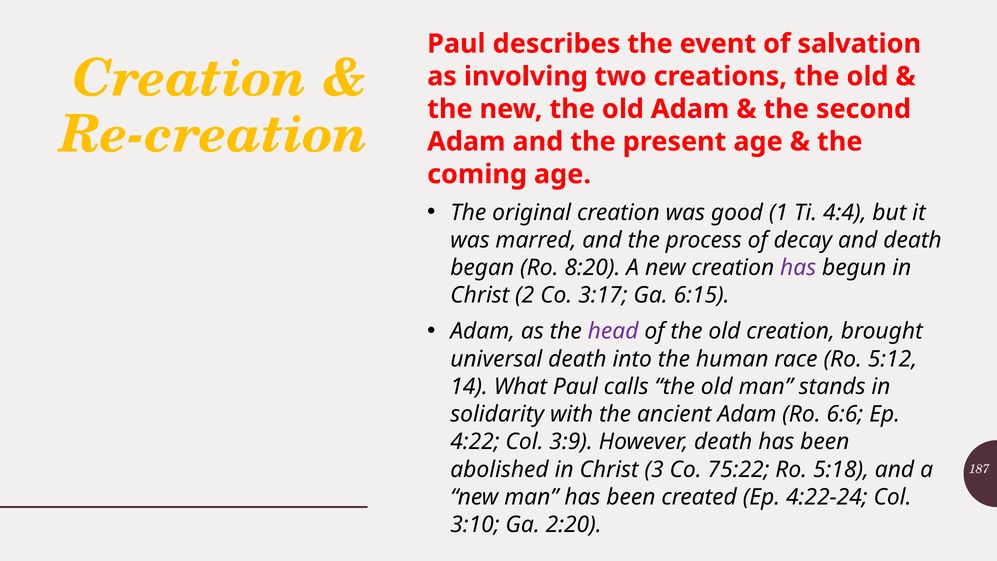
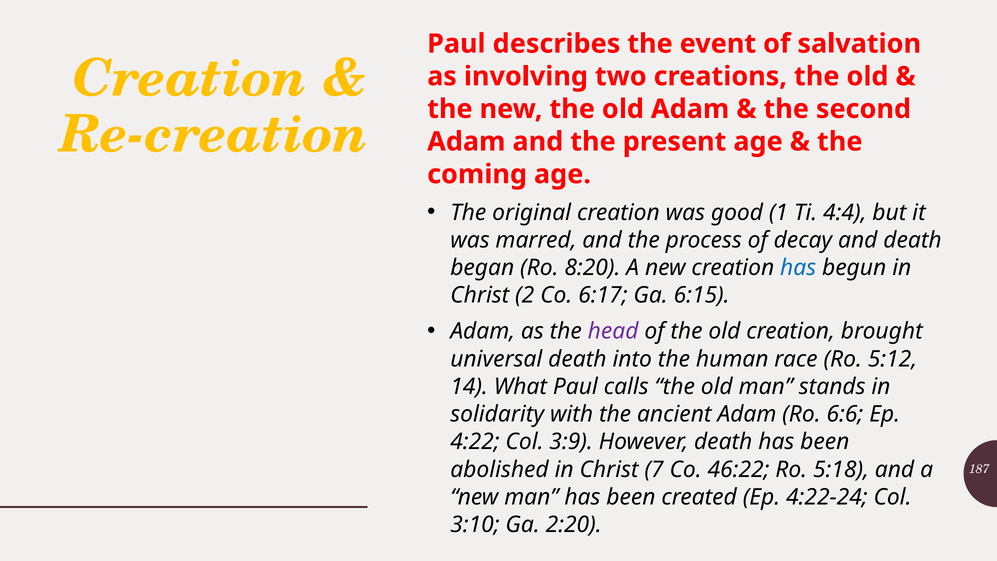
has colour: purple -> blue (798, 268)
3:17: 3:17 -> 6:17 (603, 295)
3: 3 -> 7 (654, 469)
75:22: 75:22 -> 46:22 (739, 469)
